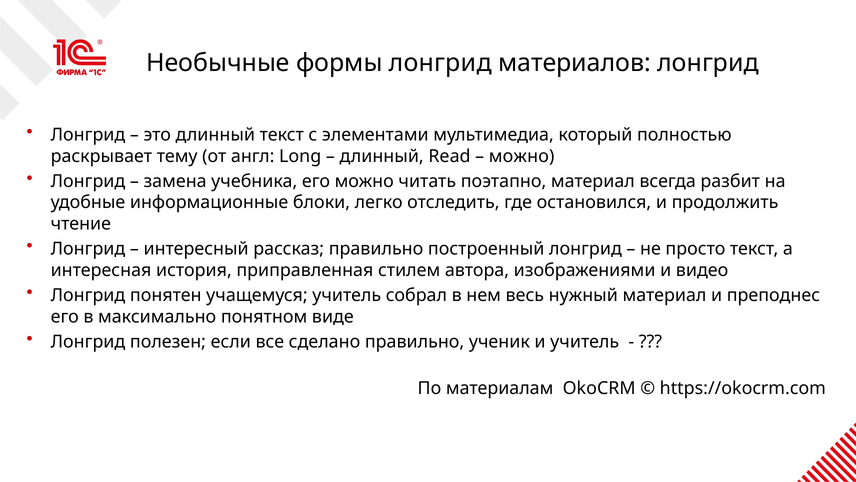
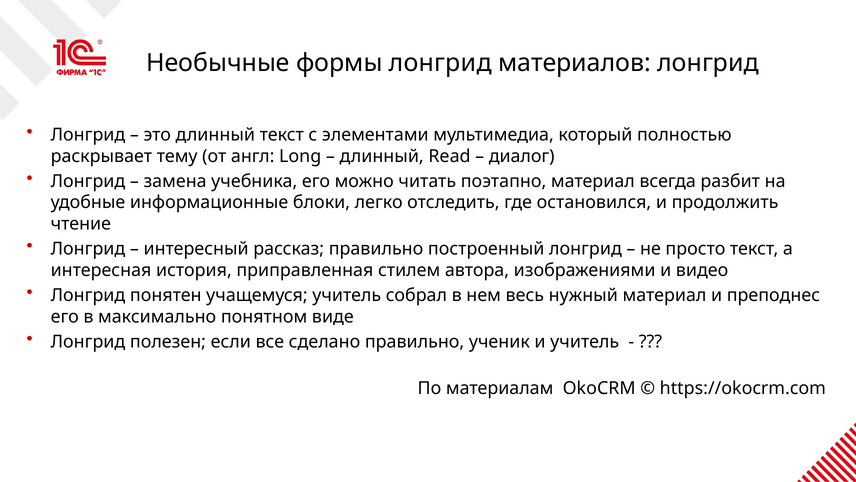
можно: можно -> диалог (522, 156)
